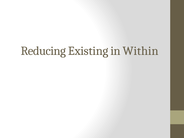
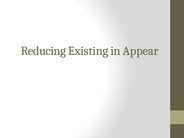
Within: Within -> Appear (141, 51)
